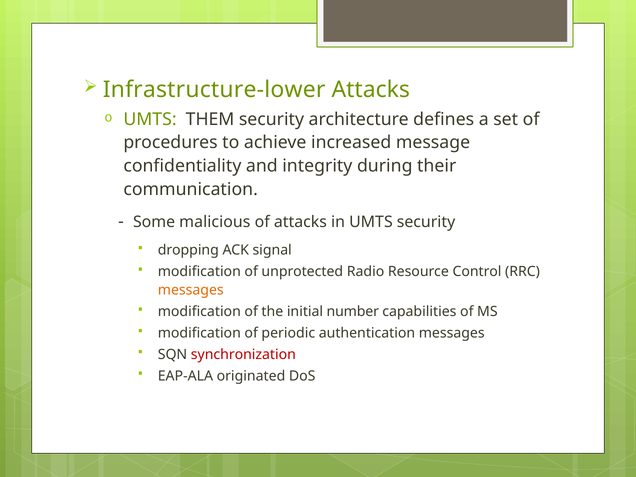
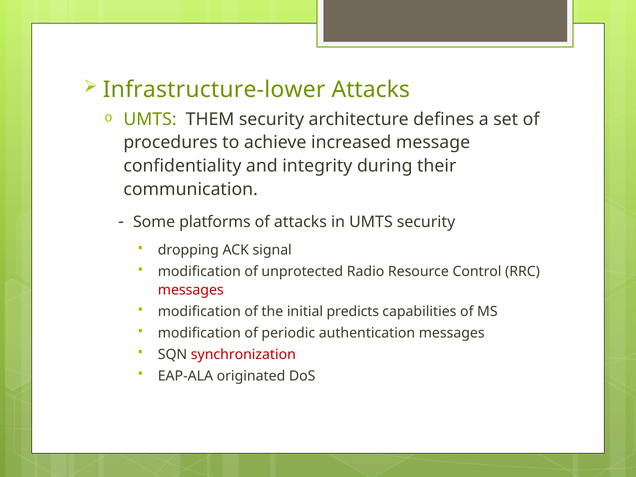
malicious: malicious -> platforms (215, 222)
messages colour: orange -> red (191, 290)
number: number -> predicts (353, 312)
